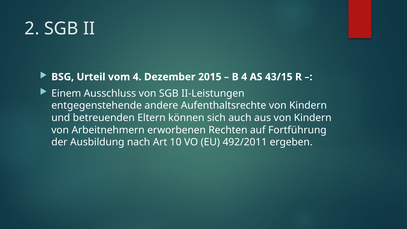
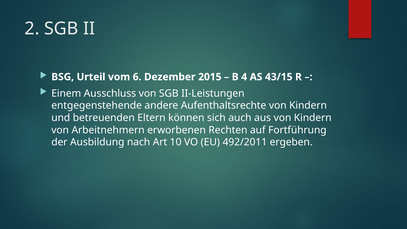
vom 4: 4 -> 6 (137, 77)
